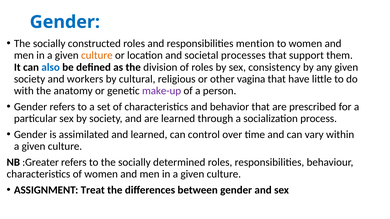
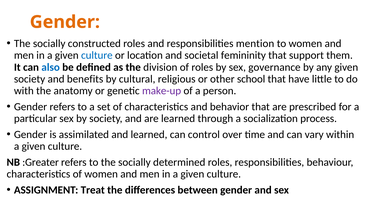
Gender colour: blue -> orange (65, 22)
culture colour: orange -> blue (97, 55)
processes: processes -> femininity (243, 55)
consistency: consistency -> governance (274, 67)
workers: workers -> benefits (85, 79)
vagina: vagina -> school (251, 79)
